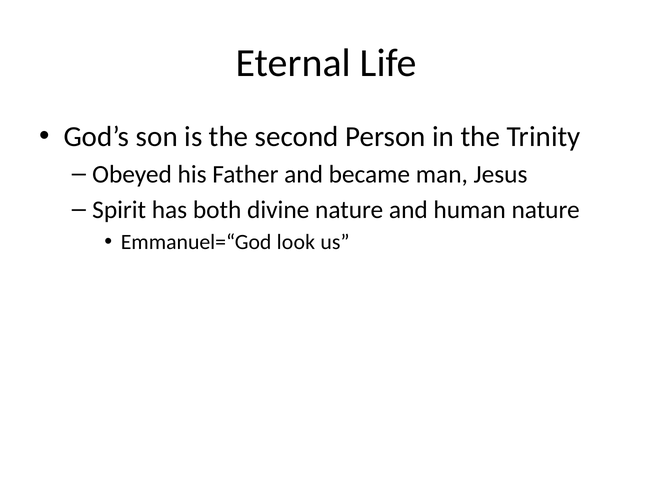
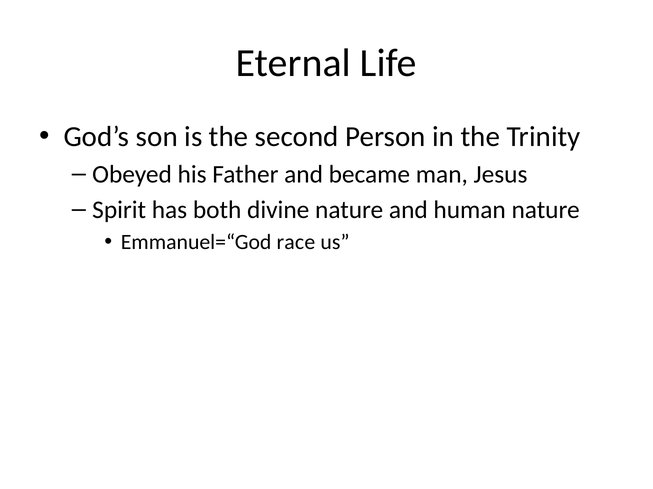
look: look -> race (296, 242)
